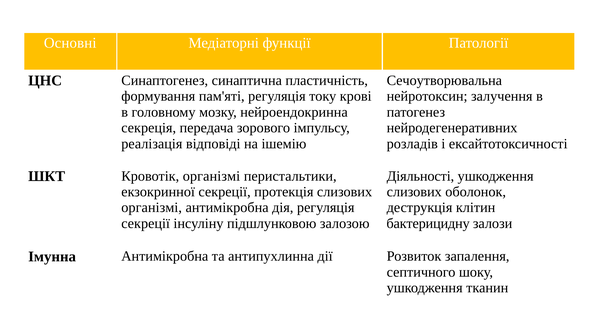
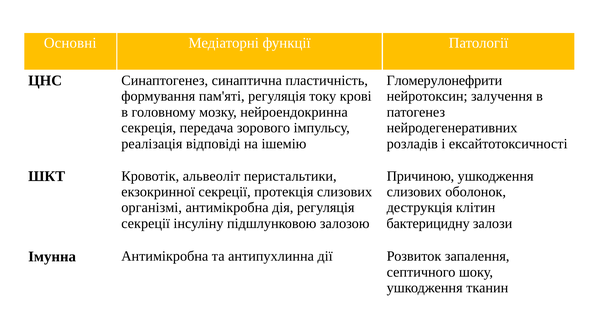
Сечоутворювальна: Сечоутворювальна -> Гломерулонефрити (444, 80)
Кровотік організмі: організмі -> альвеоліт (212, 176)
Діяльності: Діяльності -> Причиною (420, 176)
